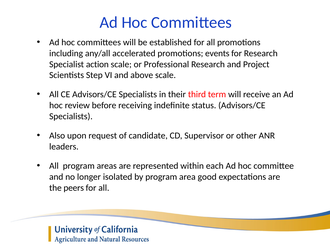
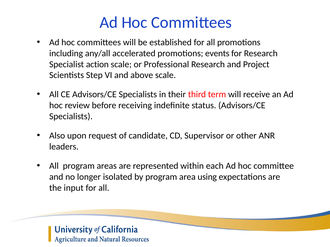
good: good -> using (207, 177)
peers: peers -> input (74, 188)
